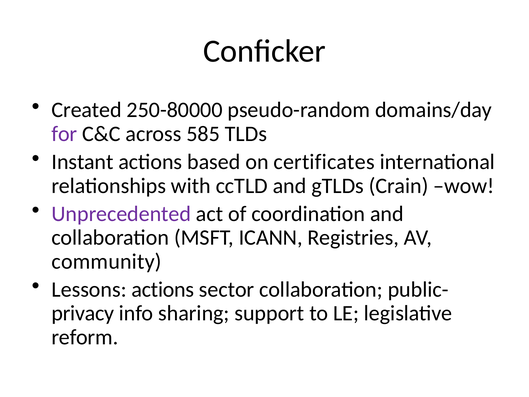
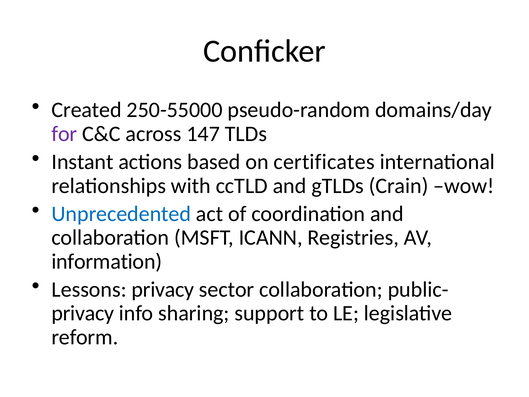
250-80000: 250-80000 -> 250-55000 (175, 110)
585: 585 -> 147 (203, 134)
Unprecedented colour: purple -> blue (121, 214)
community: community -> information (107, 261)
Lessons actions: actions -> privacy (163, 289)
